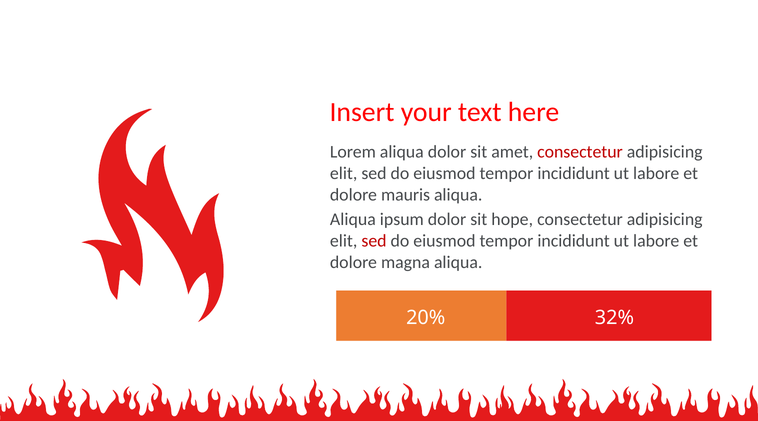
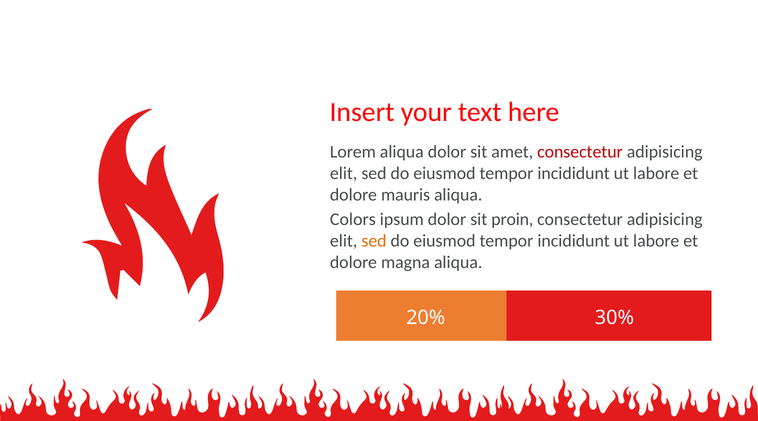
Aliqua: Aliqua -> Colors (353, 220)
hope: hope -> proin (512, 220)
sed colour: red -> orange (374, 241)
32%: 32% -> 30% (614, 318)
